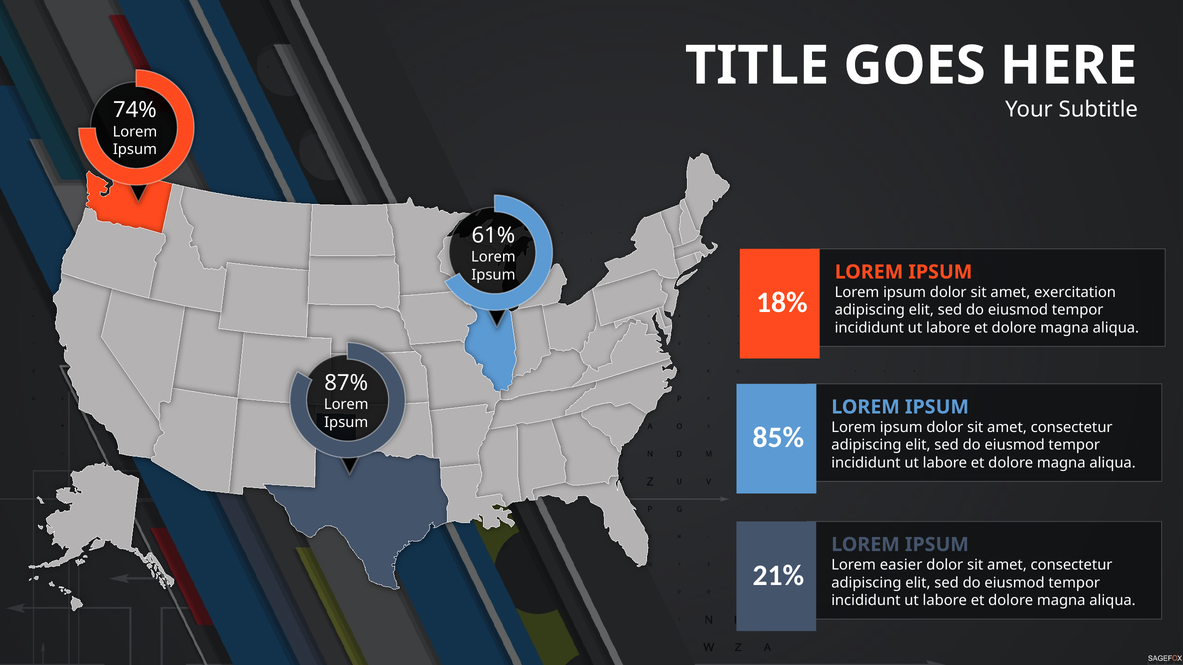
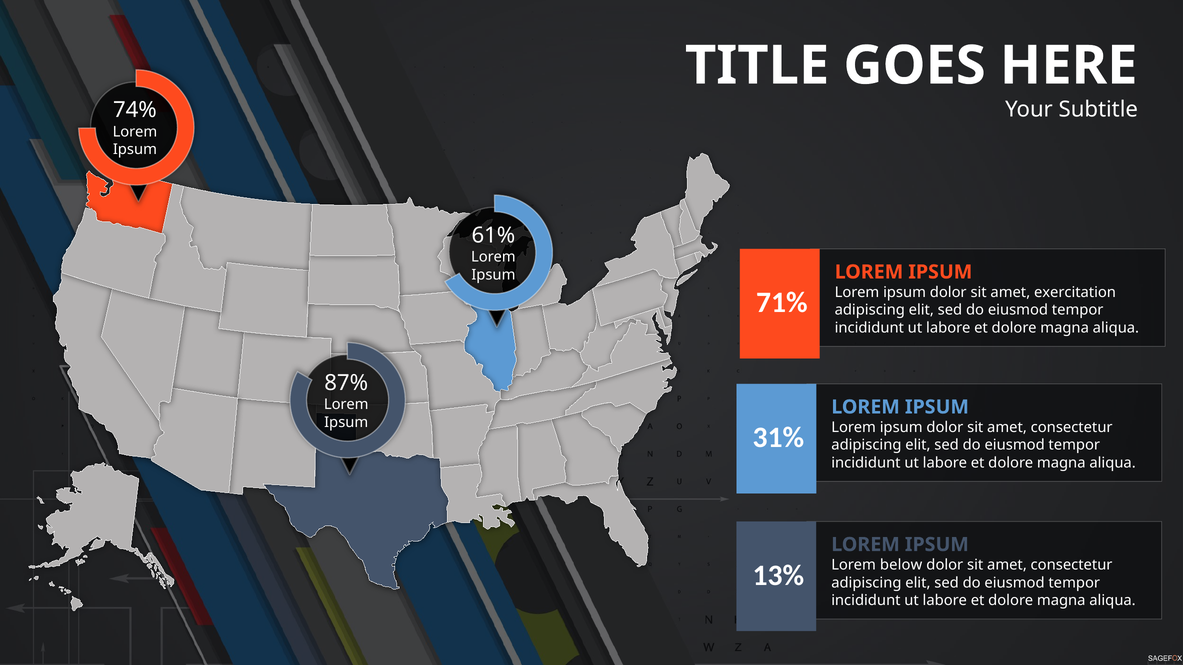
18%: 18% -> 71% (782, 303)
85%: 85% -> 31% (779, 438)
easier: easier -> below (901, 565)
21%: 21% -> 13% (779, 576)
